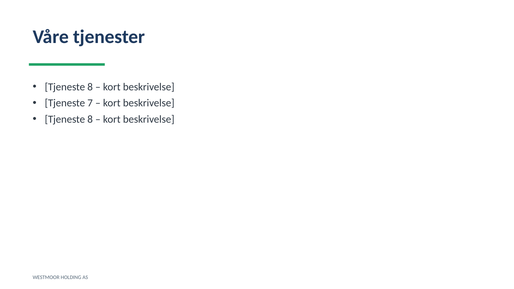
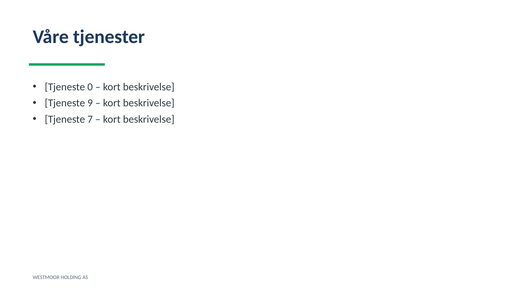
8: 8 -> 0 (90, 87)
7: 7 -> 9 (90, 103)
8: 8 -> 7 (90, 119)
